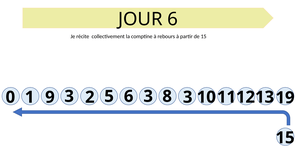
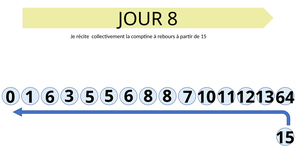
JOUR 6: 6 -> 8 (173, 19)
0 9: 9 -> 6 (50, 97)
3 2: 2 -> 5 (90, 97)
6 3: 3 -> 8 (148, 96)
8 3: 3 -> 7 (188, 97)
19: 19 -> 64 (285, 97)
